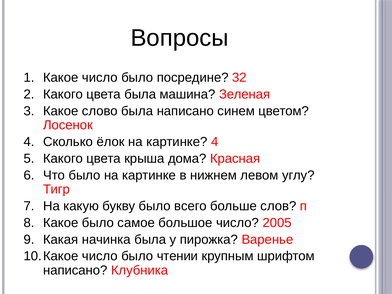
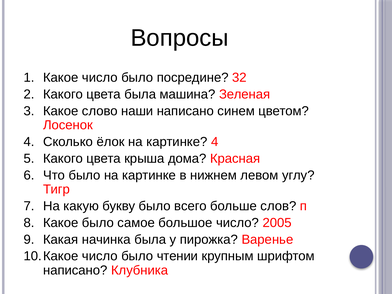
слово была: была -> наши (137, 111)
